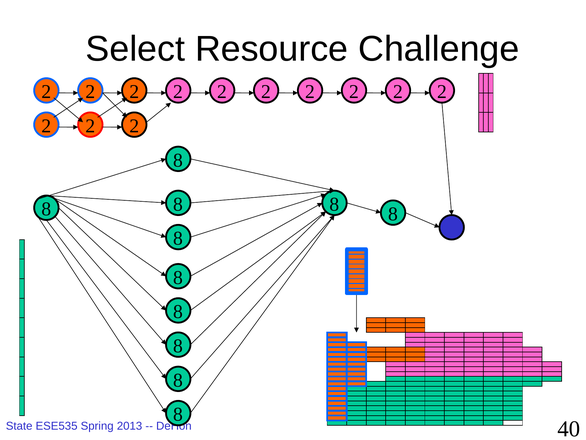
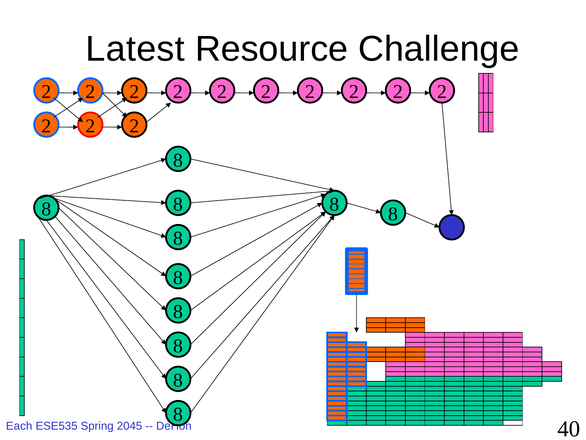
Select: Select -> Latest (135, 49)
State: State -> Each (19, 426)
2013: 2013 -> 2045 (130, 426)
